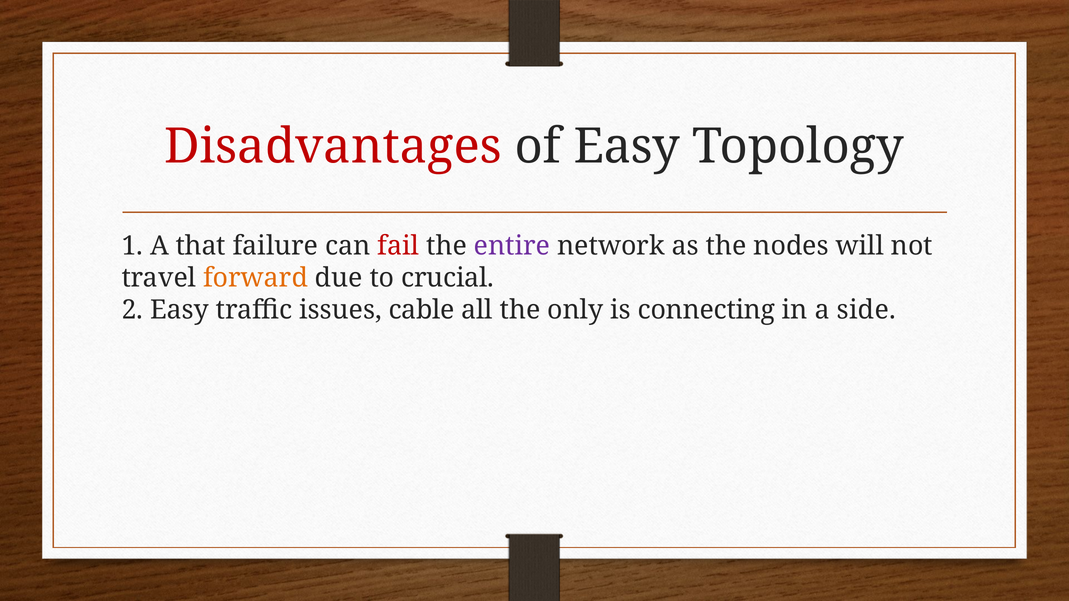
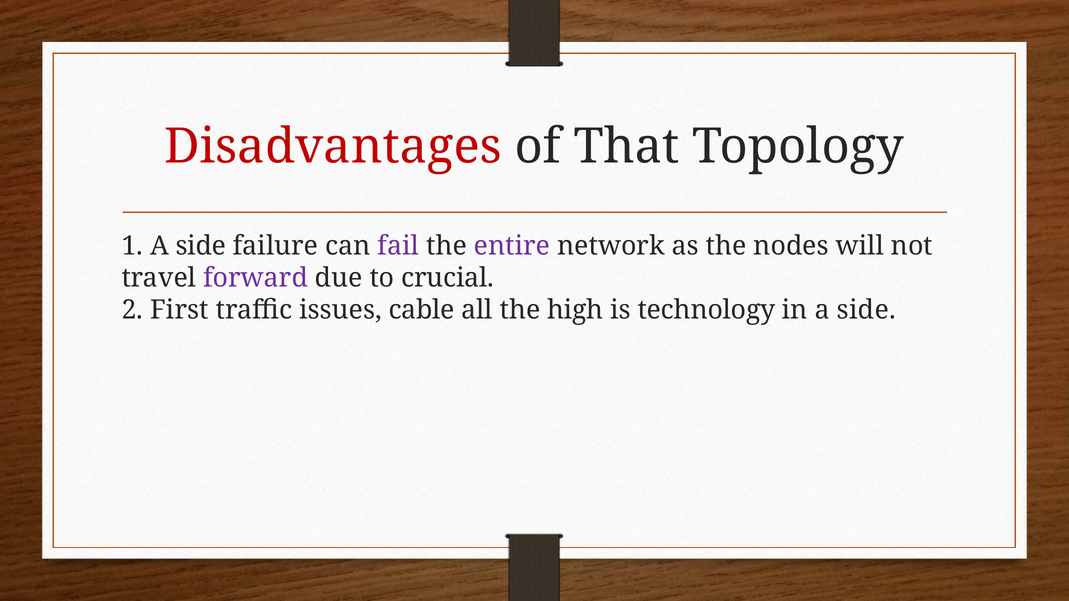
of Easy: Easy -> That (627, 147)
1 A that: that -> side (201, 246)
fail colour: red -> purple (398, 246)
forward colour: orange -> purple (256, 278)
2 Easy: Easy -> First (179, 310)
only: only -> high (575, 310)
connecting: connecting -> technology (706, 310)
